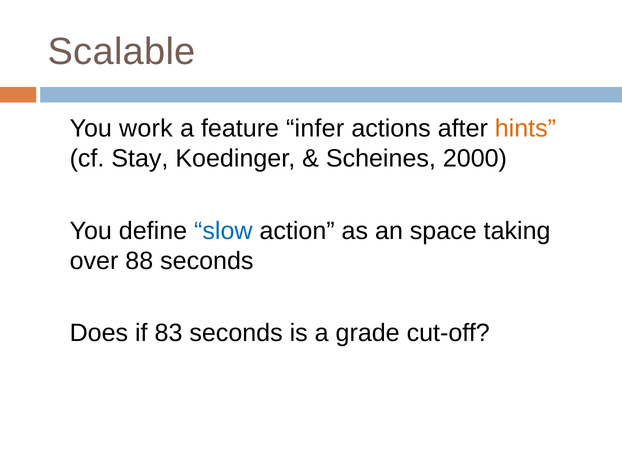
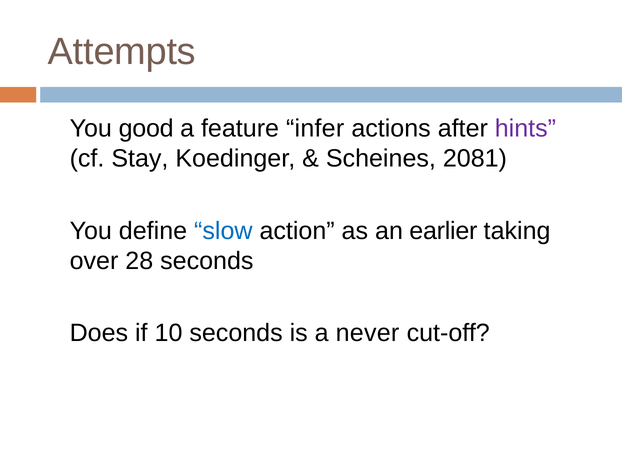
Scalable: Scalable -> Attempts (122, 52)
work: work -> good (146, 129)
hints colour: orange -> purple (525, 129)
2000: 2000 -> 2081 (475, 159)
space: space -> earlier (443, 231)
88: 88 -> 28 (139, 261)
83: 83 -> 10 (169, 333)
grade: grade -> never (368, 333)
